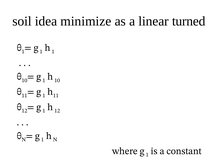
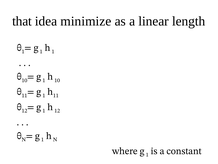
soil: soil -> that (22, 21)
turned: turned -> length (189, 21)
